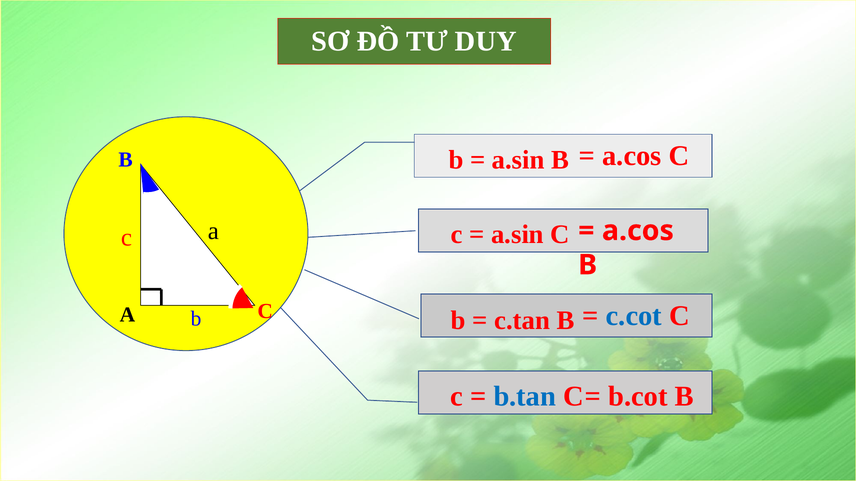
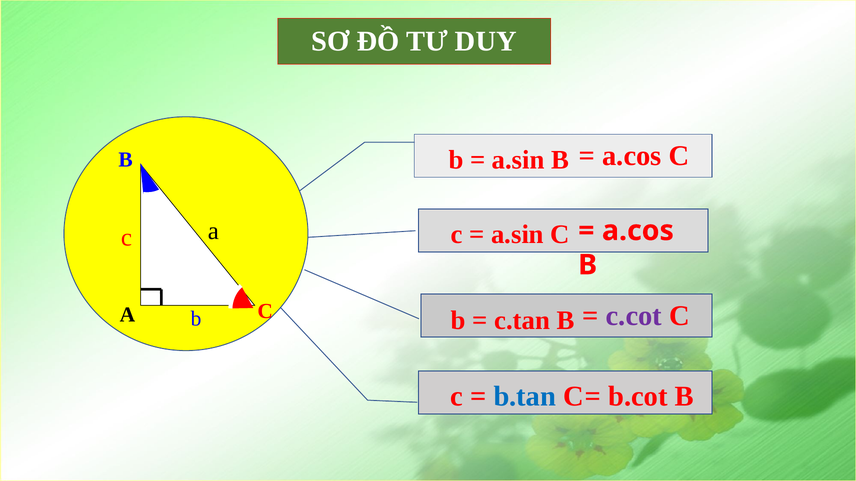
c.cot colour: blue -> purple (634, 316)
